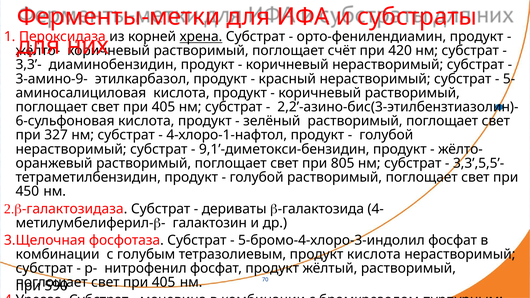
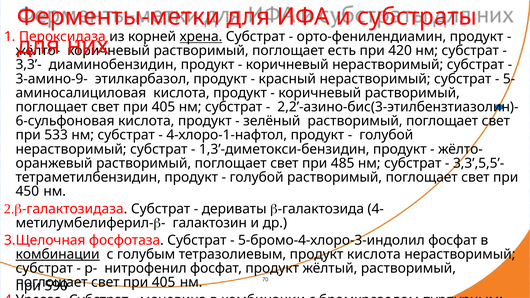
счёт: счёт -> есть (342, 51)
327: 327 -> 533 (56, 135)
9,1’-диметокси-бензидин: 9,1’-диметокси-бензидин -> 1,3’-диметокси-бензидин (284, 149)
805: 805 -> 485 (343, 163)
комбинации underline: none -> present (58, 254)
